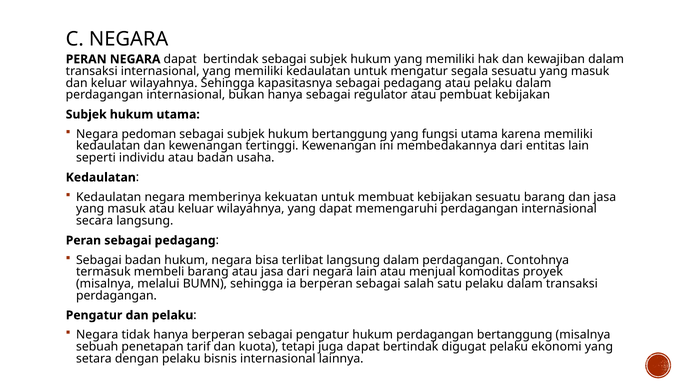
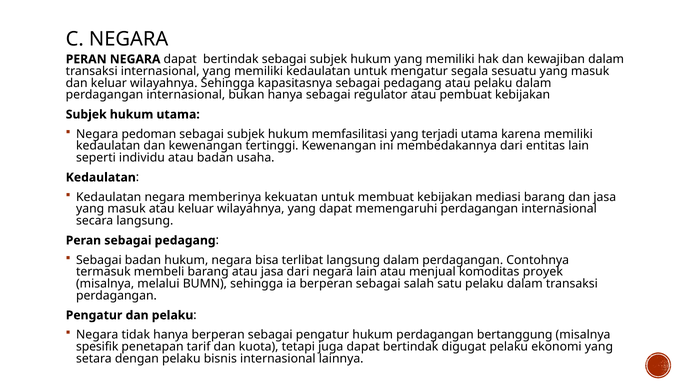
hukum bertanggung: bertanggung -> memfasilitasi (350, 134)
fungsi: fungsi -> terjadi (440, 134)
kebijakan sesuatu: sesuatu -> mediasi (498, 197)
sebuah: sebuah -> spesifik (97, 347)
